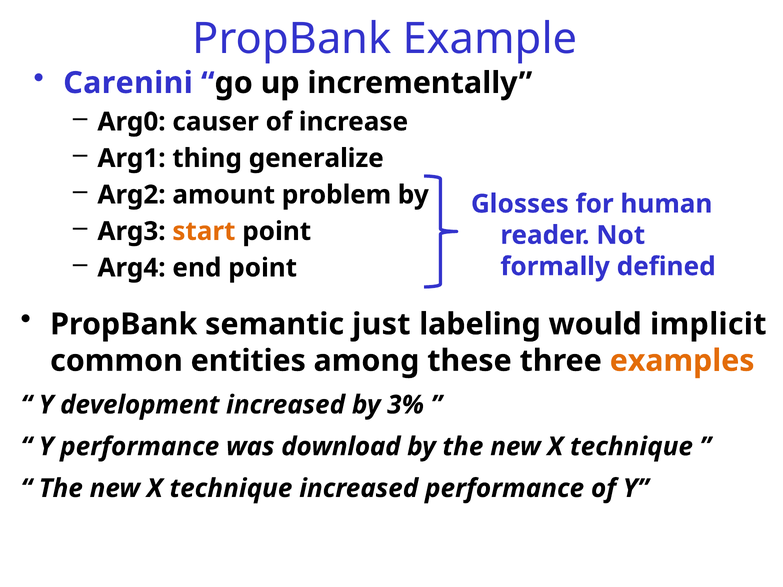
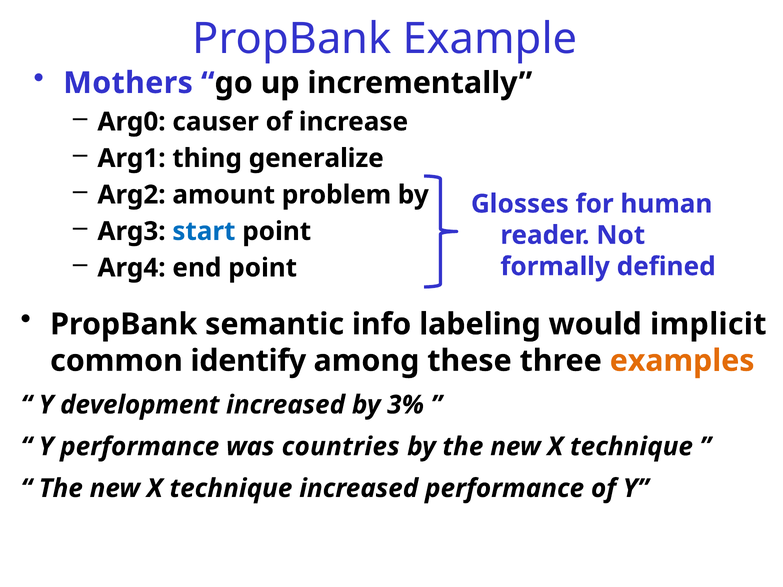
Carenini: Carenini -> Mothers (128, 83)
start colour: orange -> blue (204, 231)
just: just -> info (382, 324)
entities: entities -> identify (248, 361)
download: download -> countries (341, 447)
